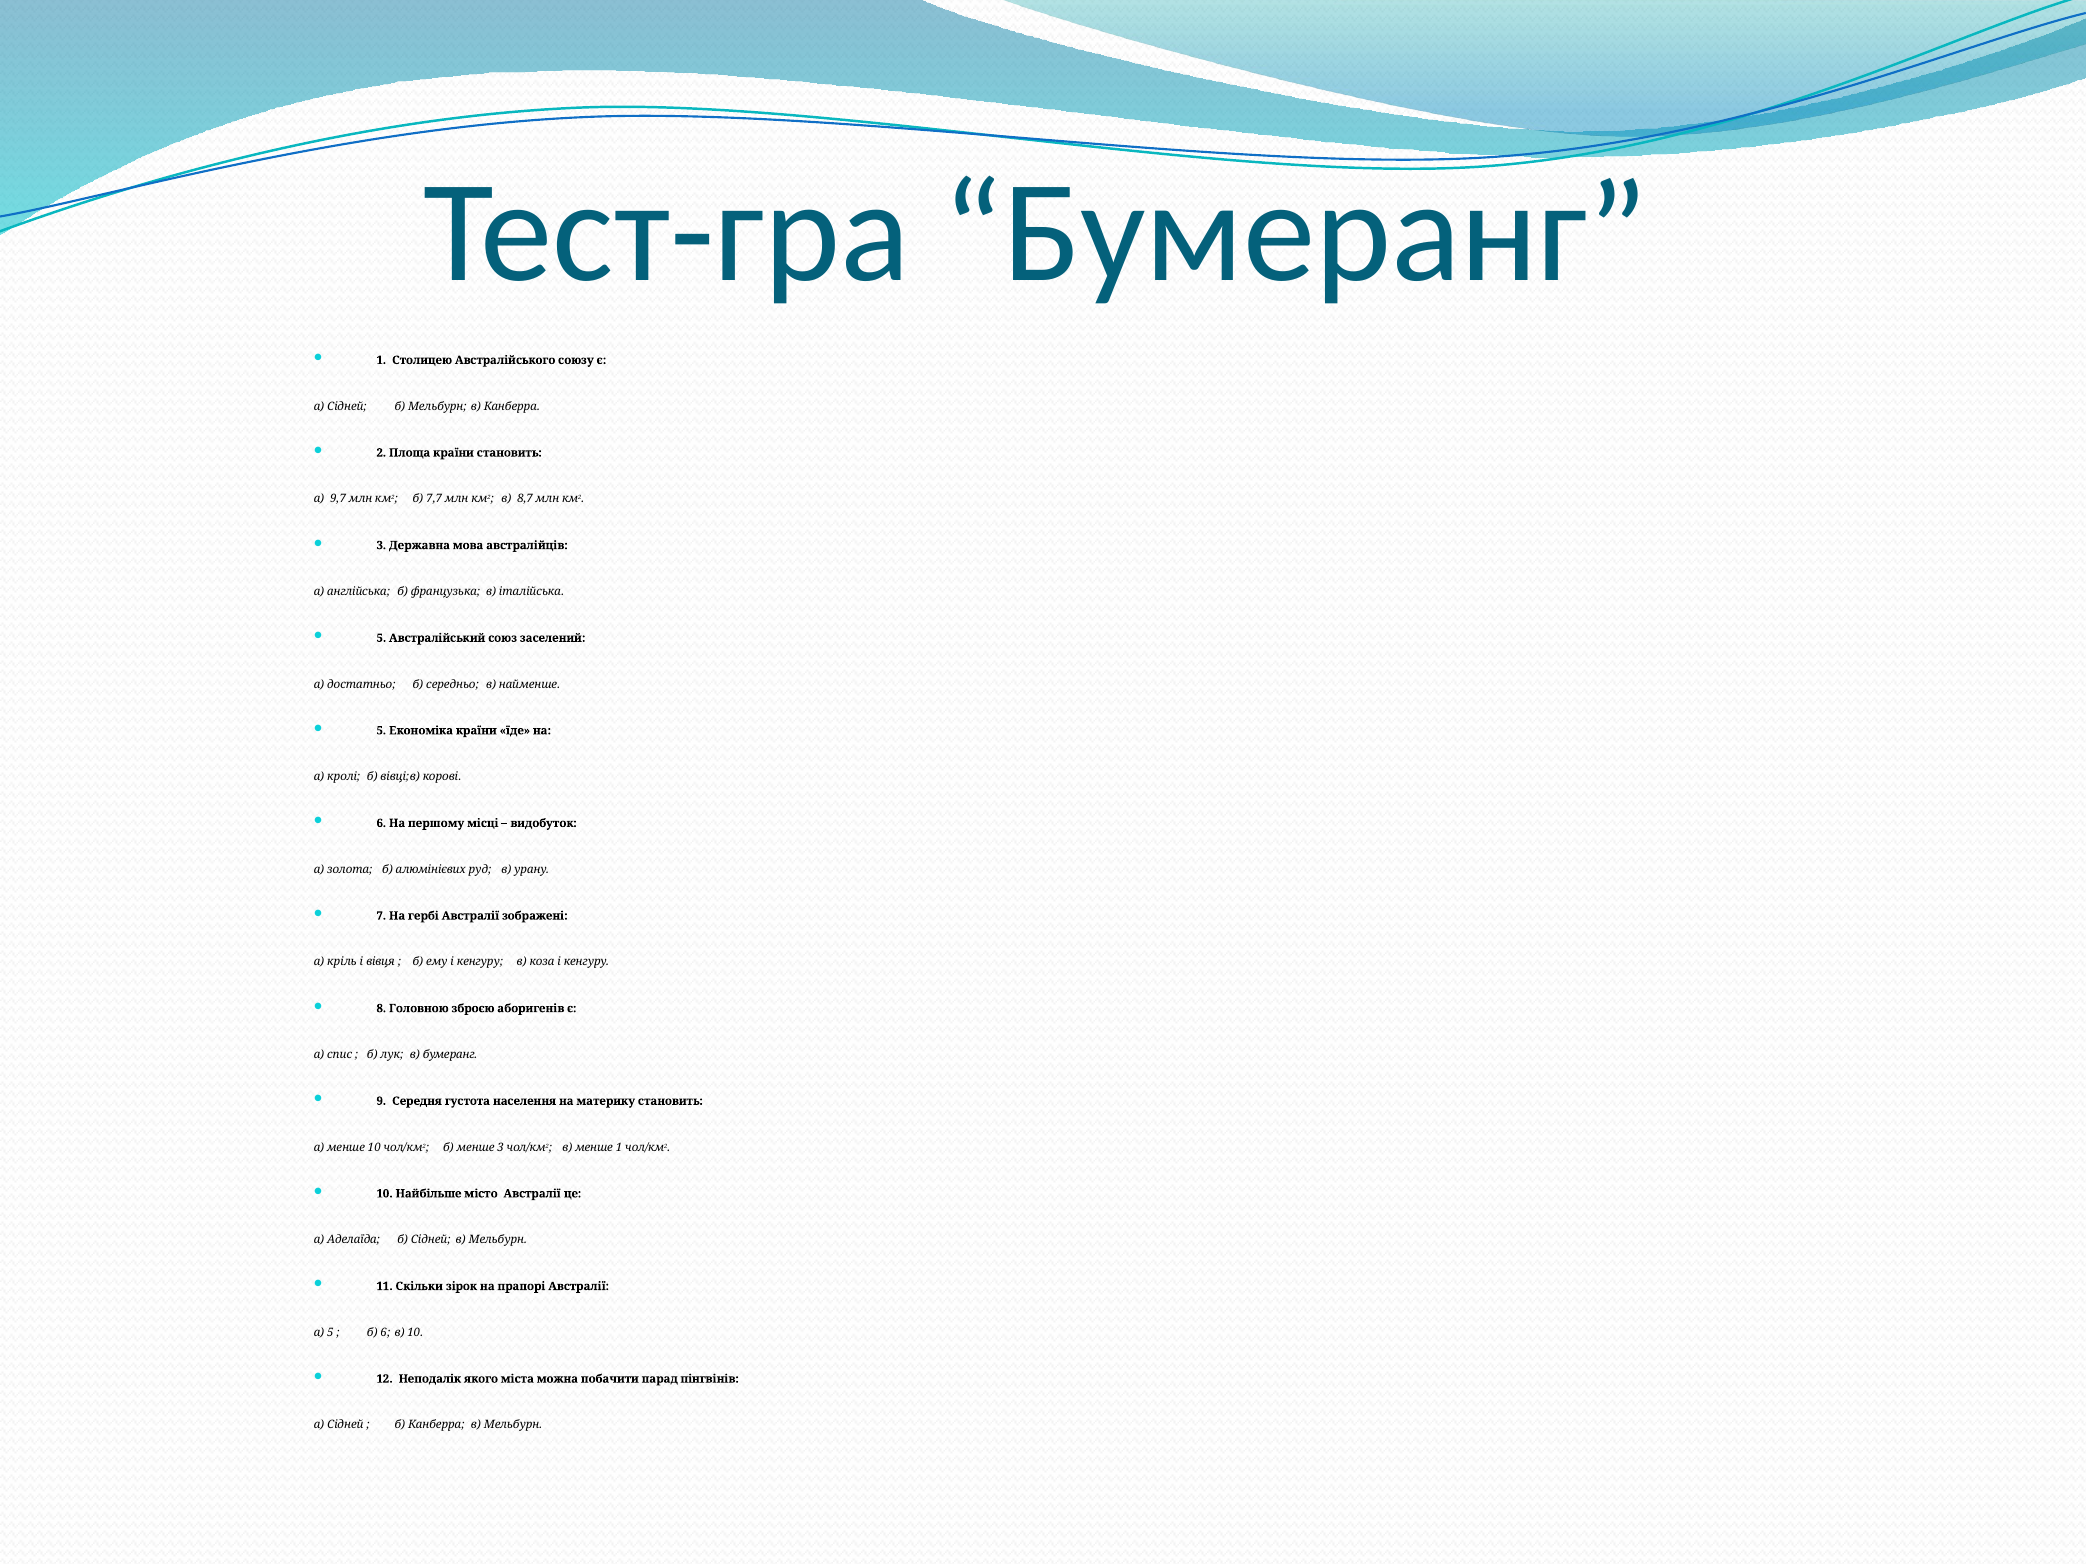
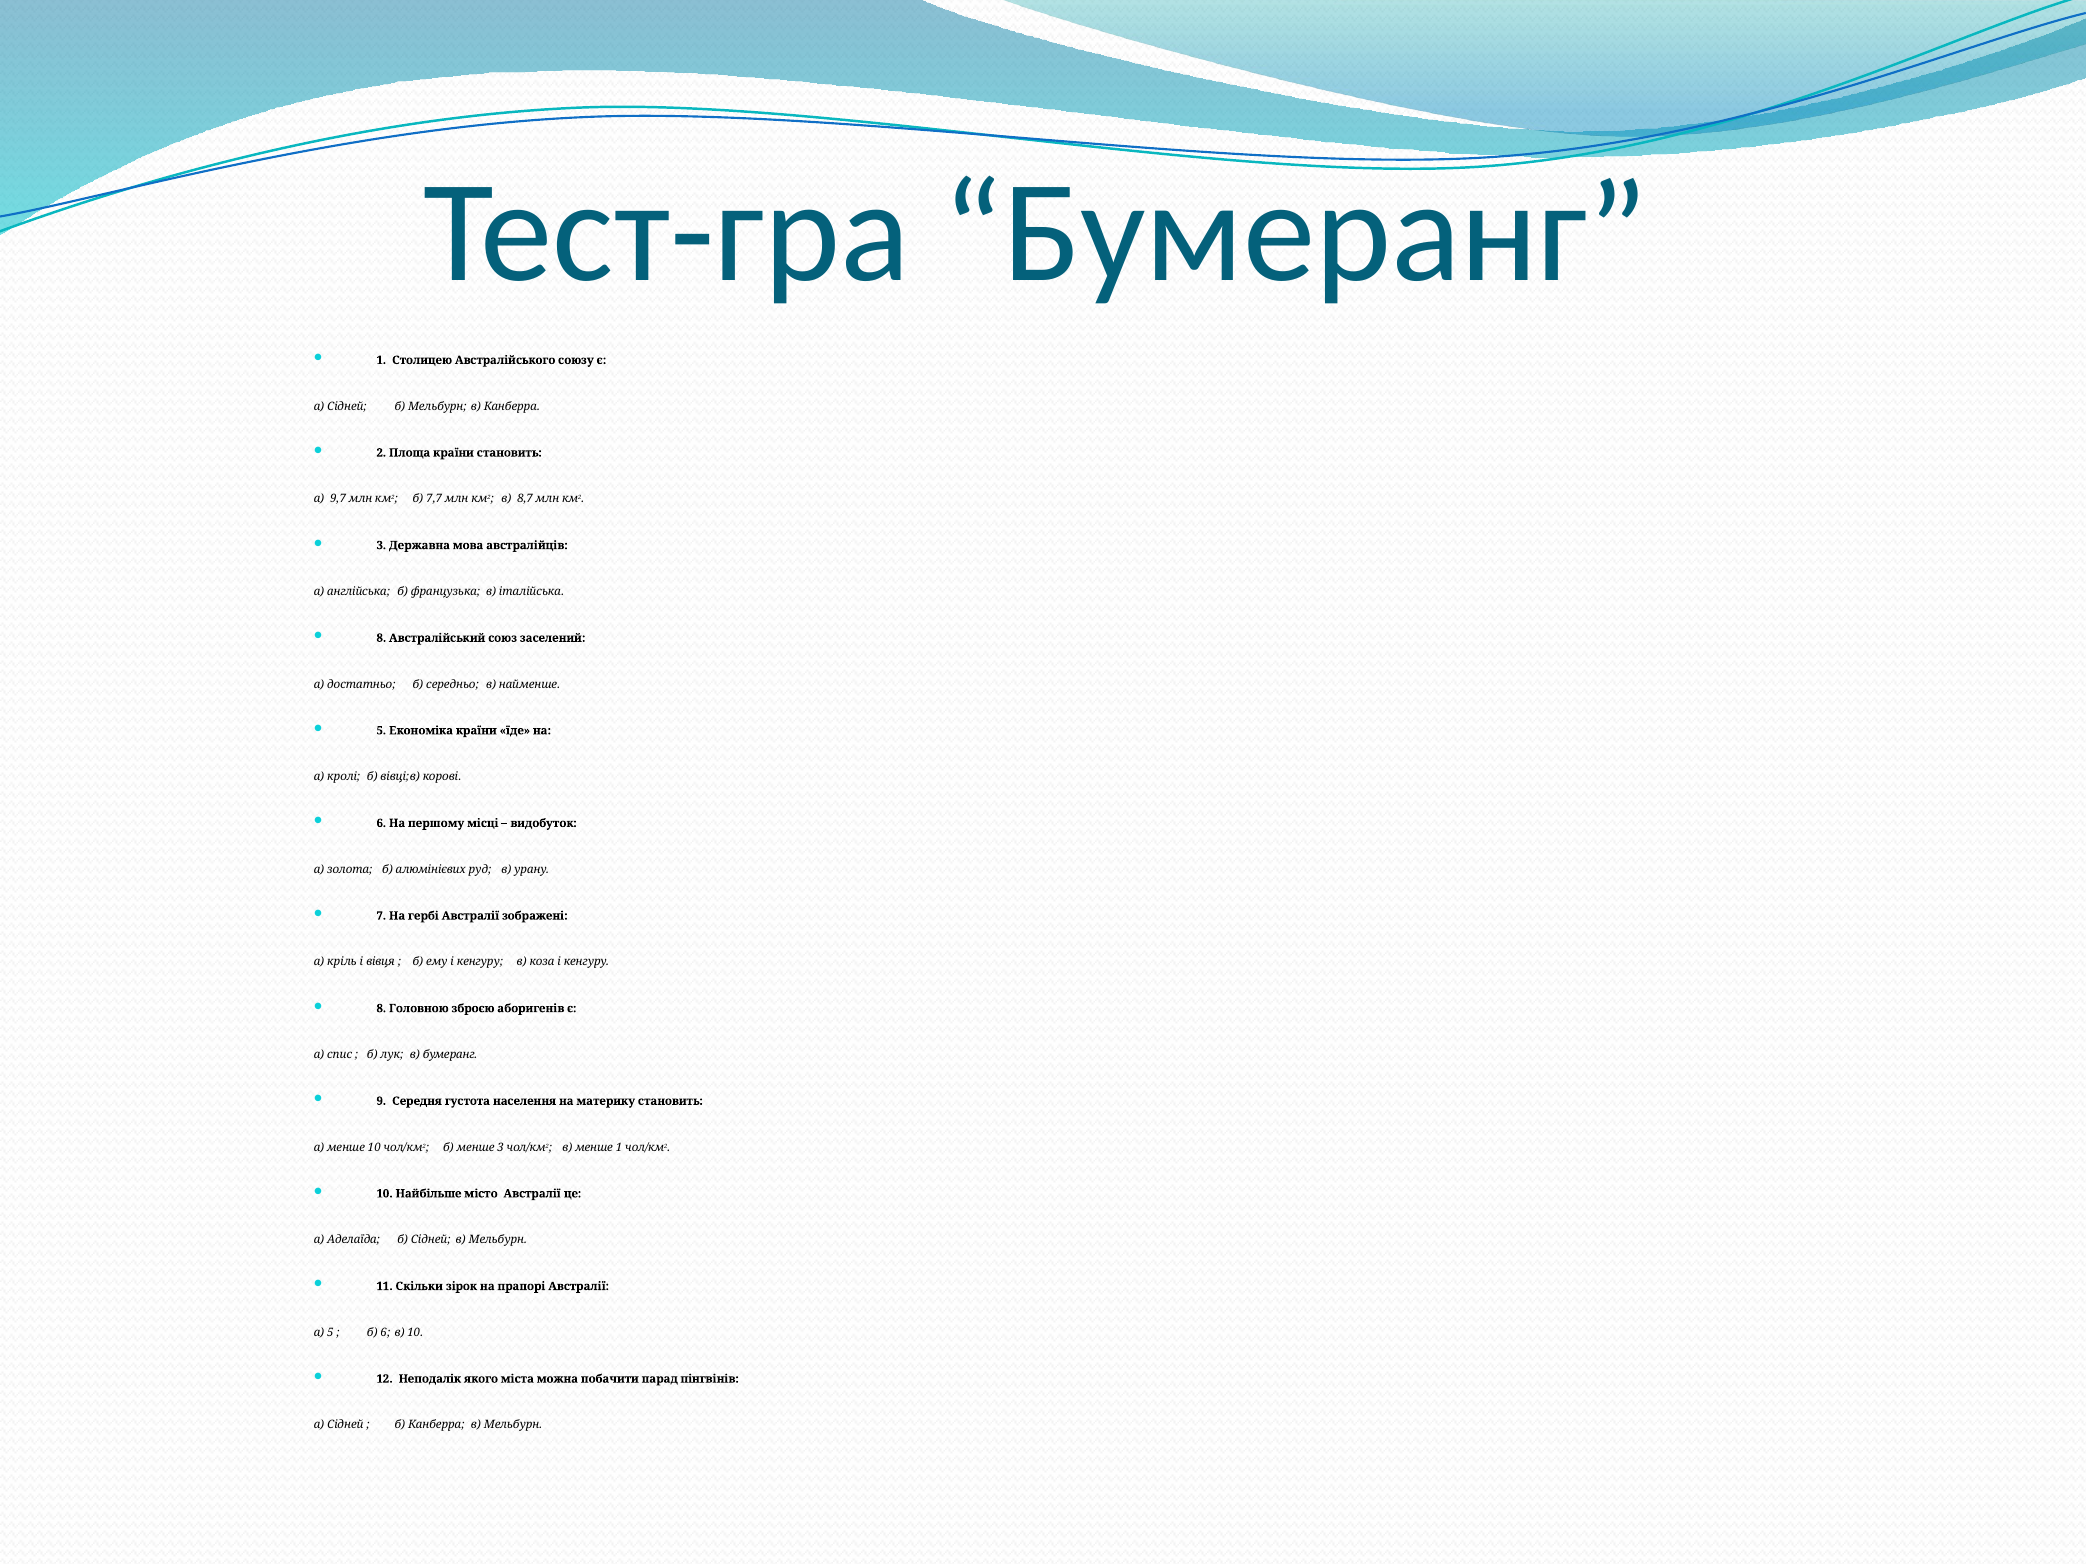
5: 5 -> 8 (381, 638)
